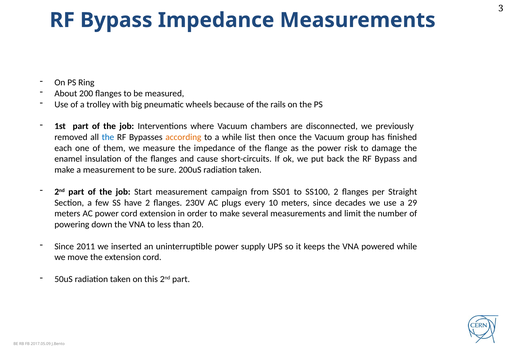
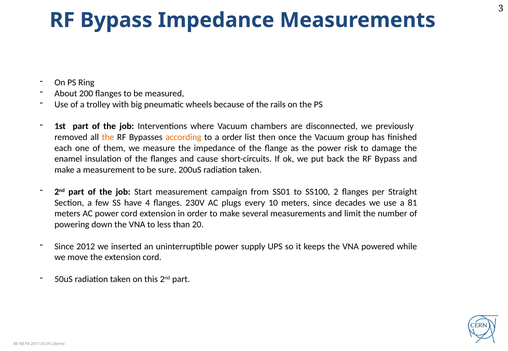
the colour: blue -> orange (108, 137)
a while: while -> order (232, 137)
have 2: 2 -> 4 (148, 203)
29: 29 -> 81 (412, 203)
2011: 2011 -> 2012 (86, 247)
